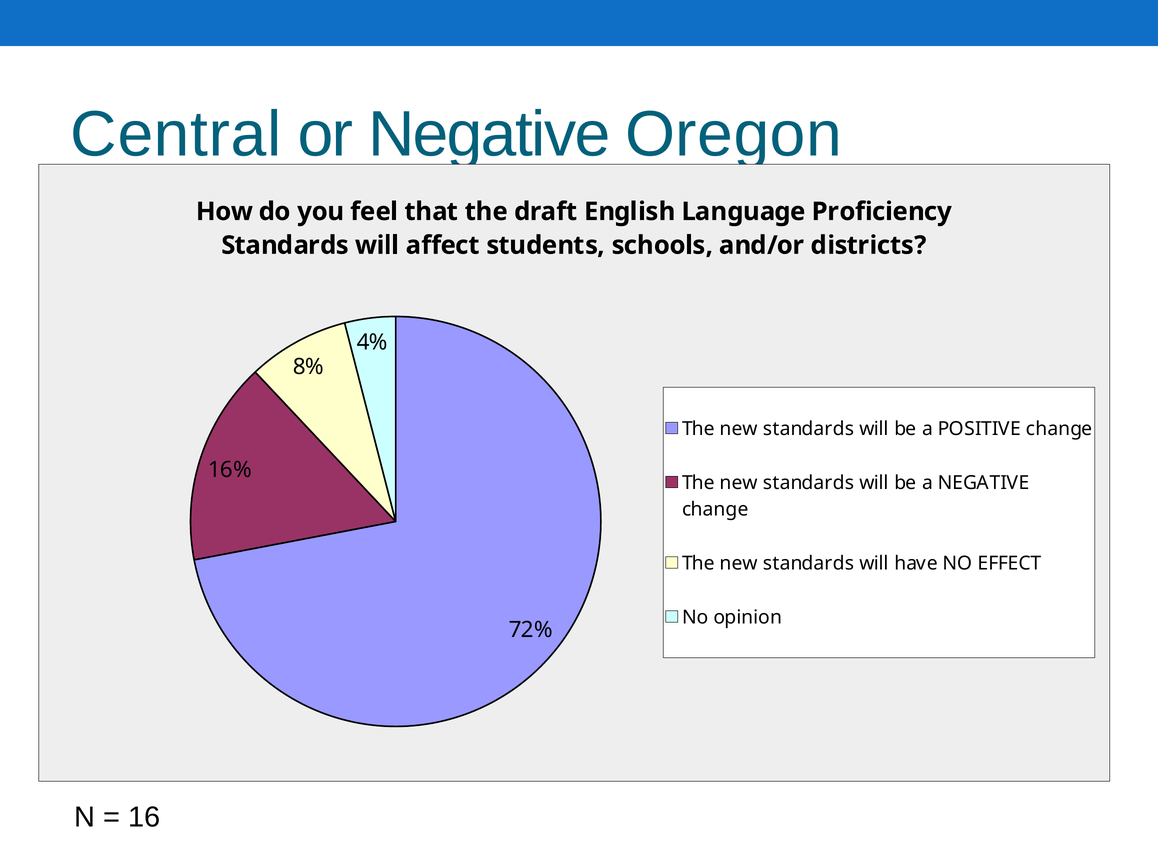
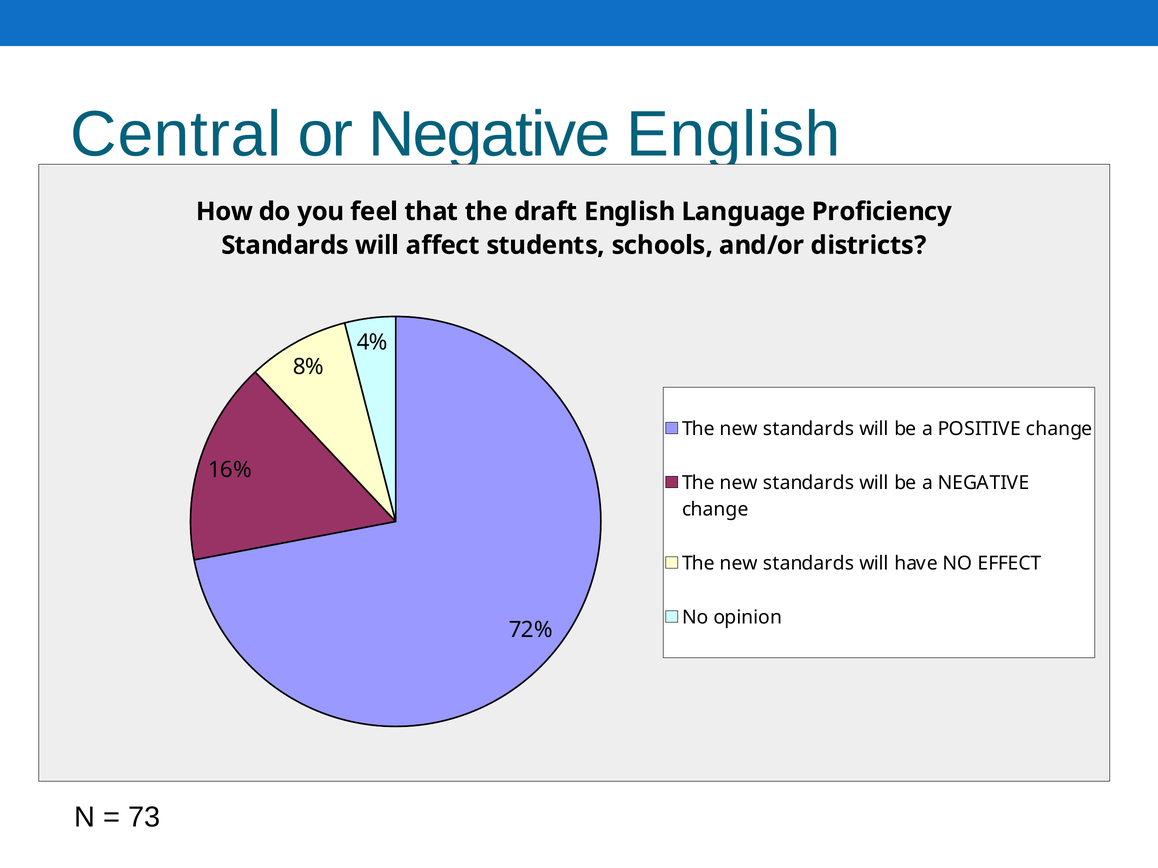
Negative Oregon: Oregon -> English (733, 135)
16: 16 -> 73 (144, 818)
